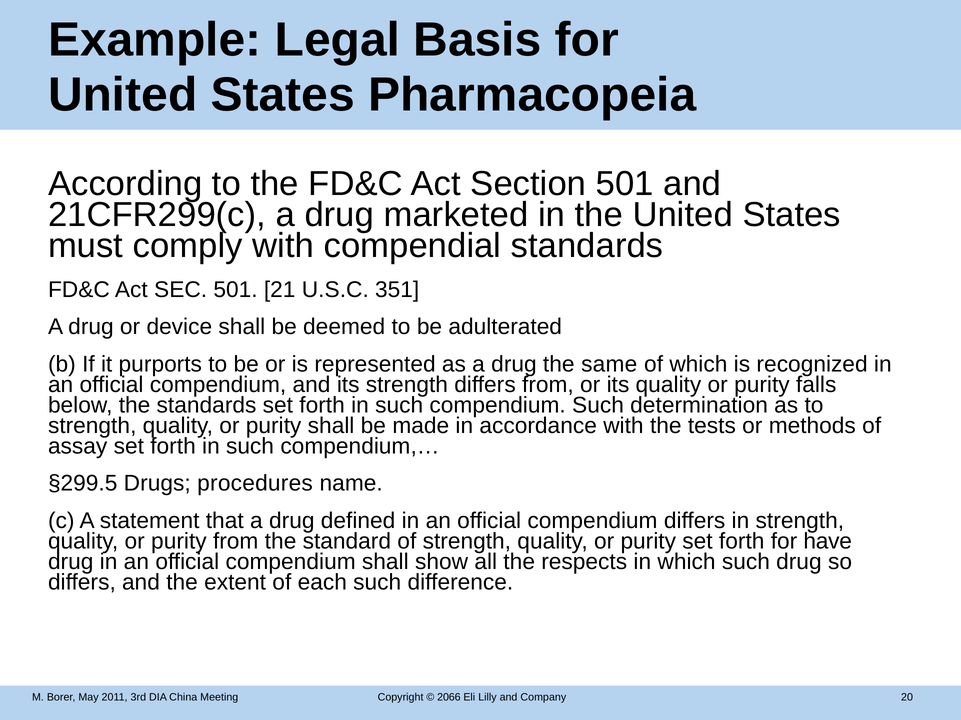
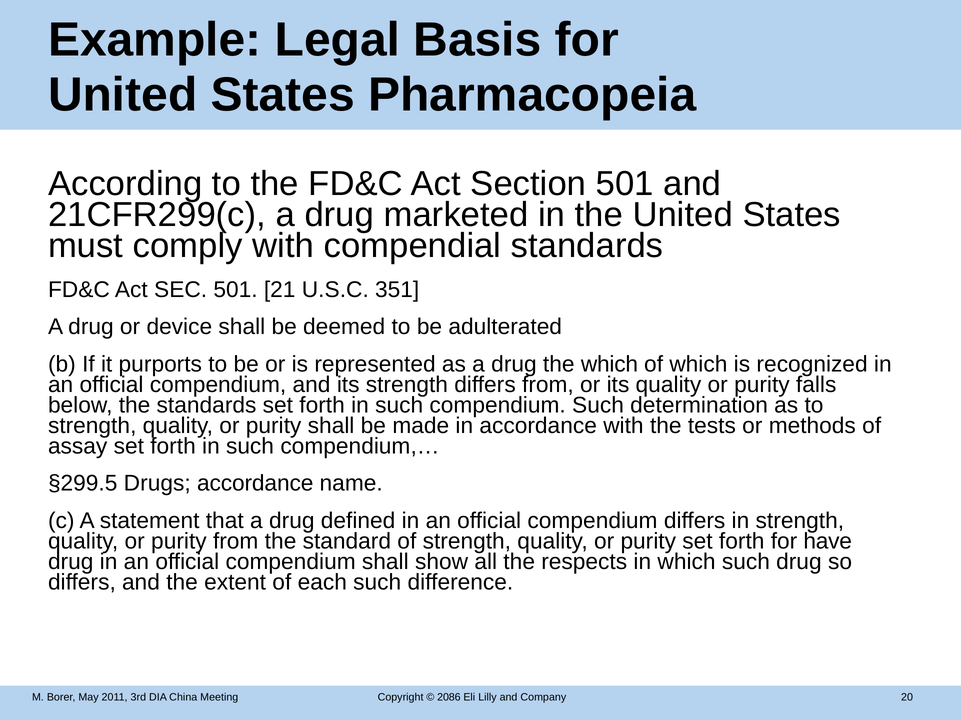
the same: same -> which (609, 365)
Drugs procedures: procedures -> accordance (255, 484)
2066: 2066 -> 2086 (449, 698)
